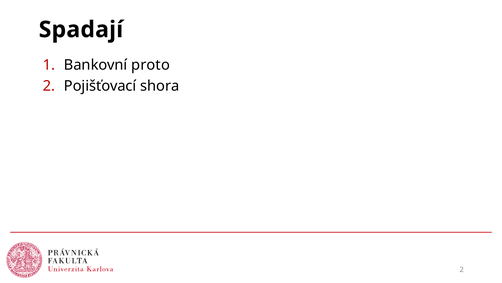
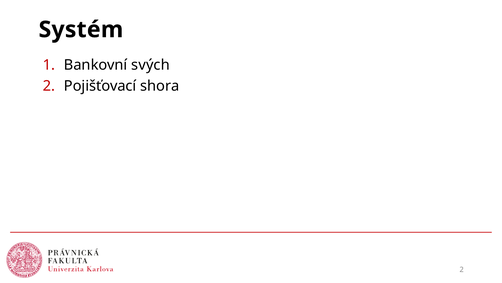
Spadají: Spadají -> Systém (81, 30)
proto: proto -> svých (151, 65)
